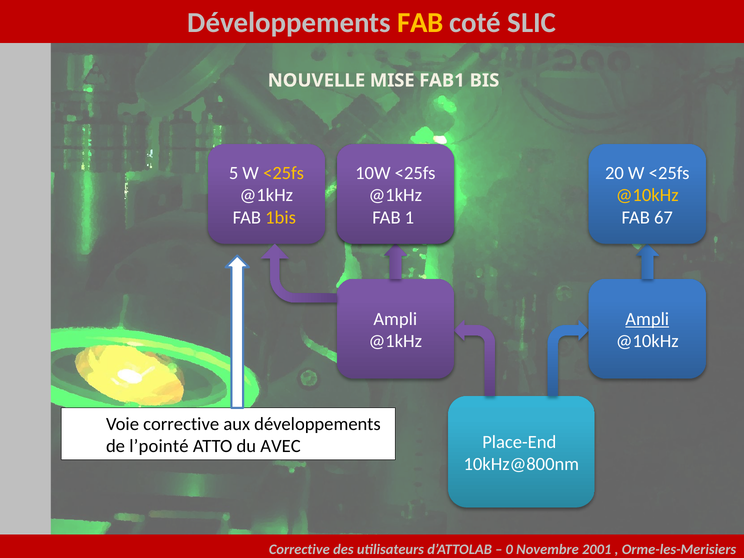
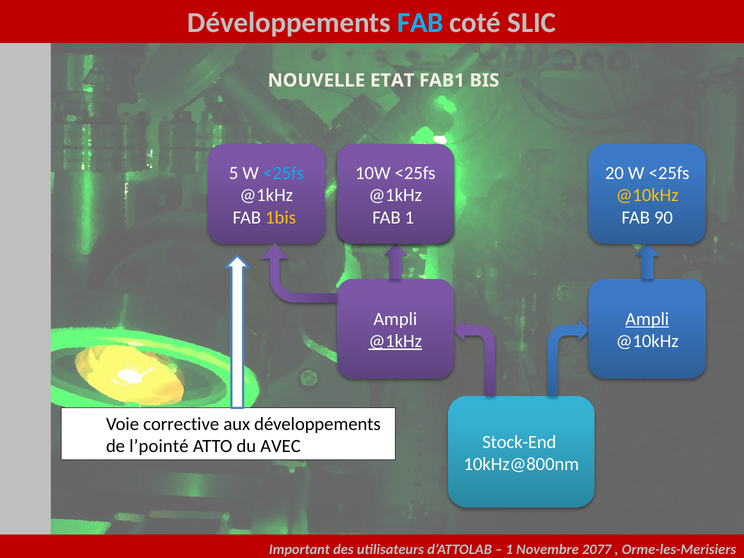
FAB colour: yellow -> light blue (420, 23)
MISE: MISE -> ETAT (392, 80)
<25fs colour: yellow -> light blue (284, 173)
67: 67 -> 90 (663, 218)
@1kHz underline: none -> present (395, 341)
Place-End: Place-End -> Stock-End (519, 442)
Corrective: Corrective -> Important (299, 550)
0: 0 -> 1 (509, 550)
2001: 2001 -> 2077 (597, 550)
